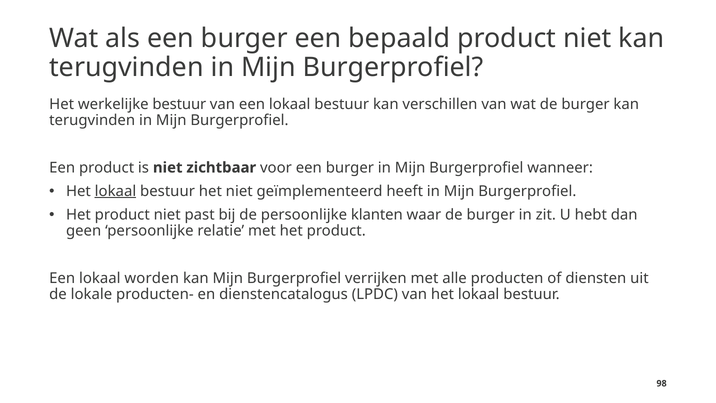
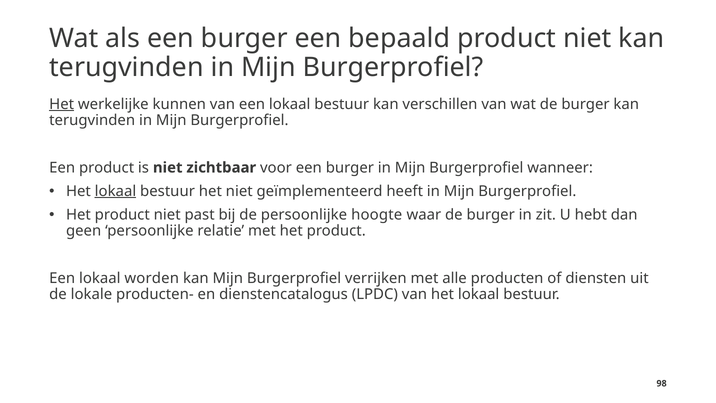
Het underline: none -> present (62, 104)
werkelijke bestuur: bestuur -> kunnen (179, 104)
klanten: klanten -> hoogte (377, 215)
